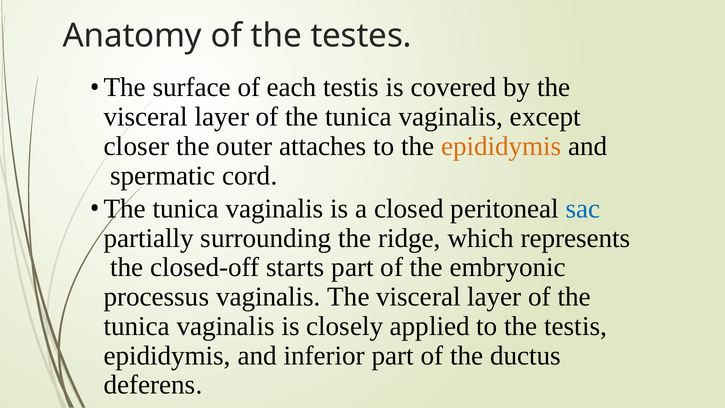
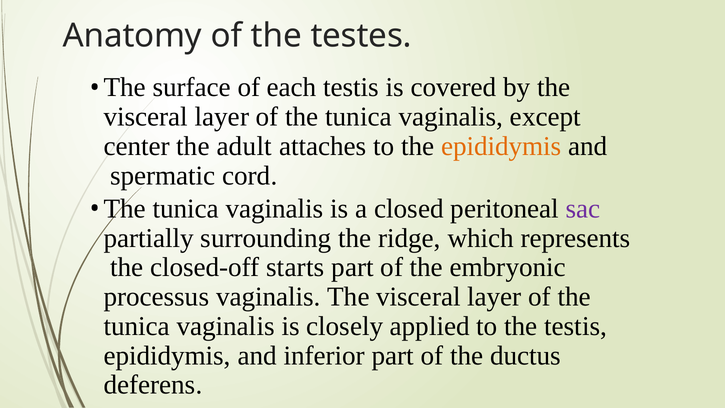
closer: closer -> center (137, 146)
outer: outer -> adult (244, 146)
sac colour: blue -> purple (583, 209)
